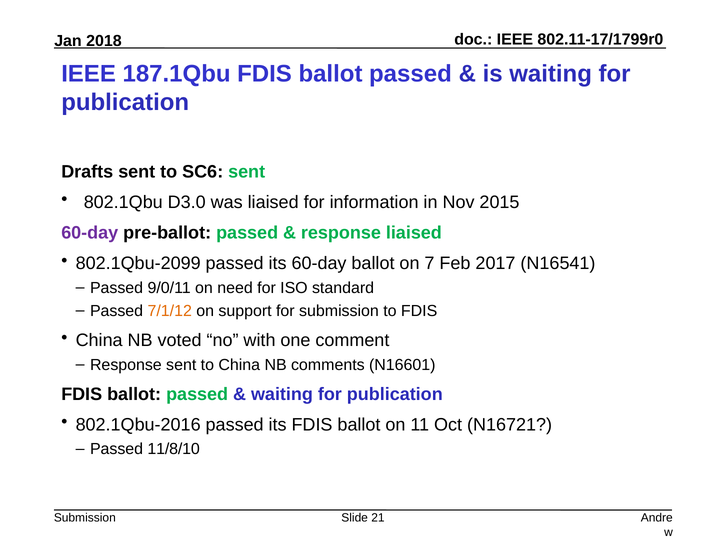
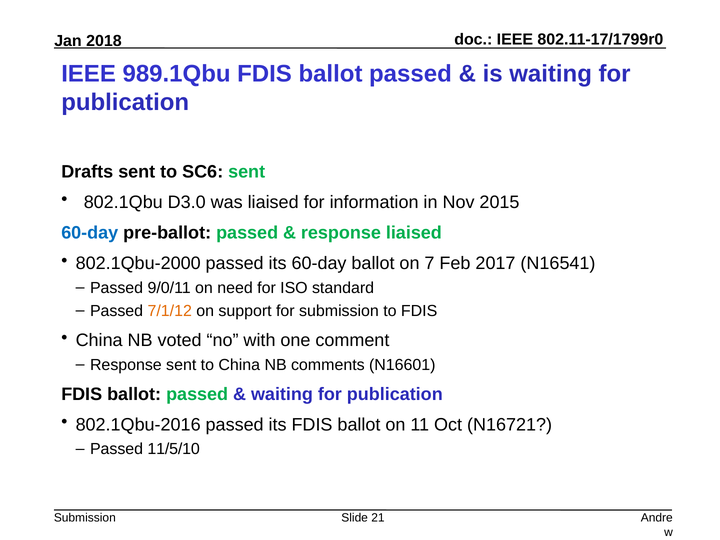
187.1Qbu: 187.1Qbu -> 989.1Qbu (177, 74)
60-day colour: purple -> blue (90, 233)
802.1Qbu-2099: 802.1Qbu-2099 -> 802.1Qbu-2000 (138, 264)
11/8/10: 11/8/10 -> 11/5/10 (174, 449)
